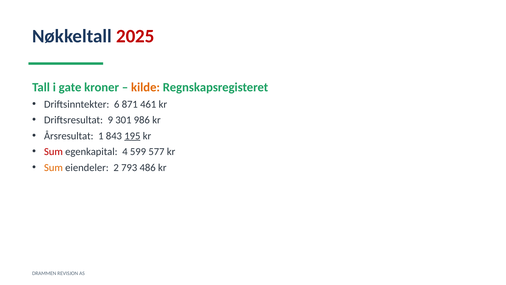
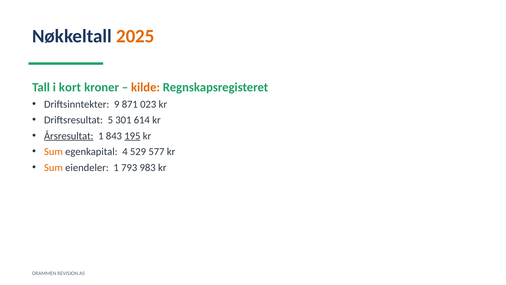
2025 colour: red -> orange (135, 36)
gate: gate -> kort (70, 87)
6: 6 -> 9 (117, 104)
461: 461 -> 023 (148, 104)
9: 9 -> 5 (110, 120)
986: 986 -> 614 (142, 120)
Årsresultat underline: none -> present (69, 136)
Sum colour: red -> orange (53, 152)
599: 599 -> 529 (138, 152)
eiendeler 2: 2 -> 1 (116, 167)
486: 486 -> 983 (148, 167)
